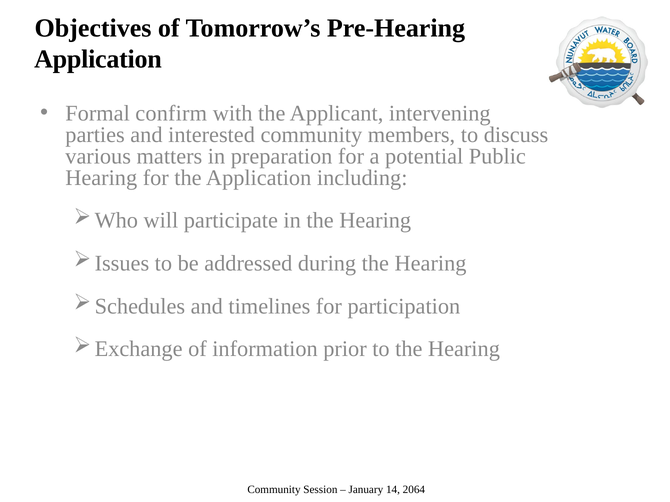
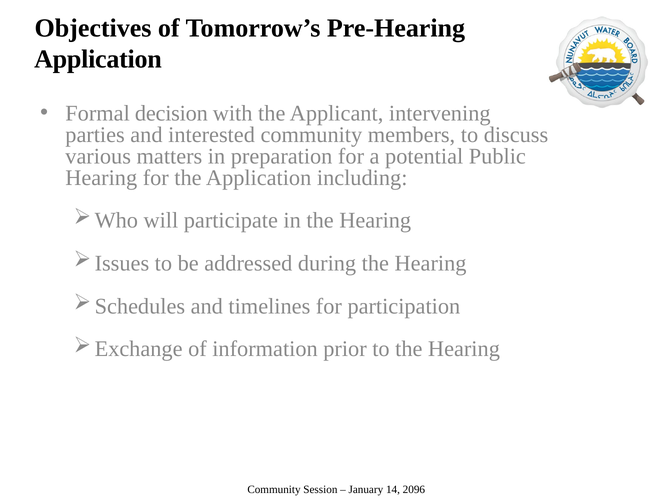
confirm: confirm -> decision (171, 114)
2064: 2064 -> 2096 (414, 490)
